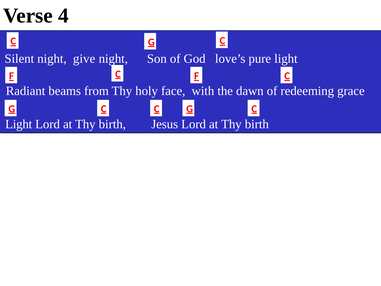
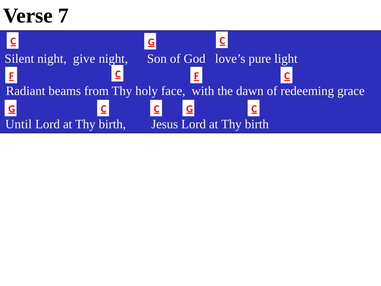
4: 4 -> 7 (63, 16)
Light: Light -> Until (19, 124)
